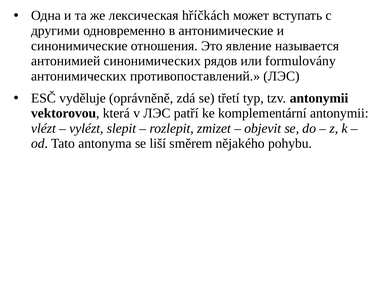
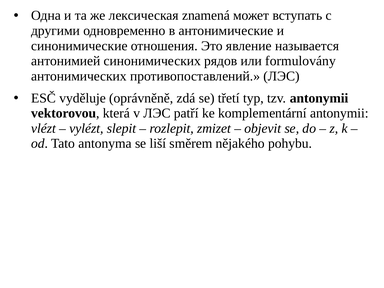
hříčkách: hříčkách -> znamená (206, 16)
